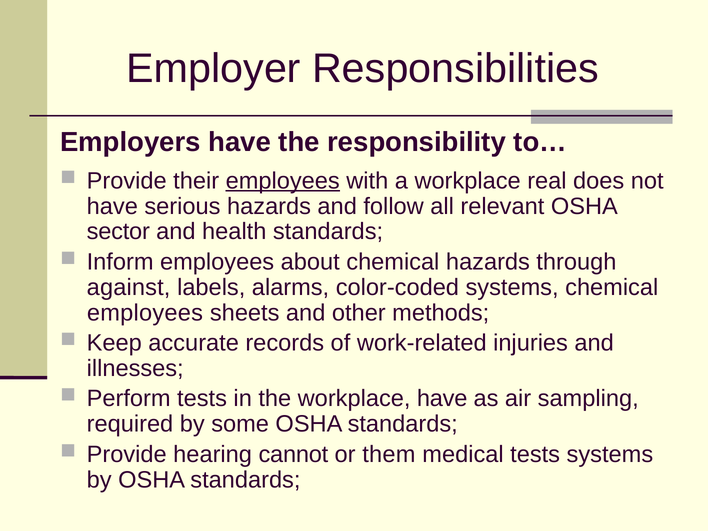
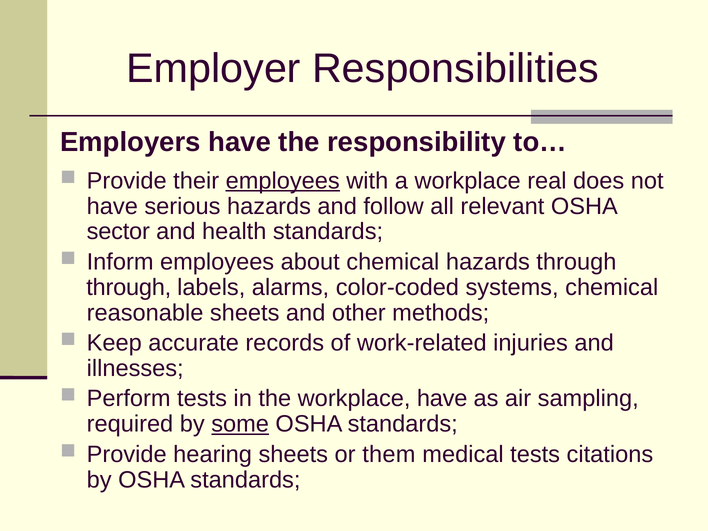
against: against -> through (129, 287)
employees: employees -> reasonable (145, 313)
some underline: none -> present (240, 424)
hearing cannot: cannot -> sheets (293, 454)
tests systems: systems -> citations (610, 454)
